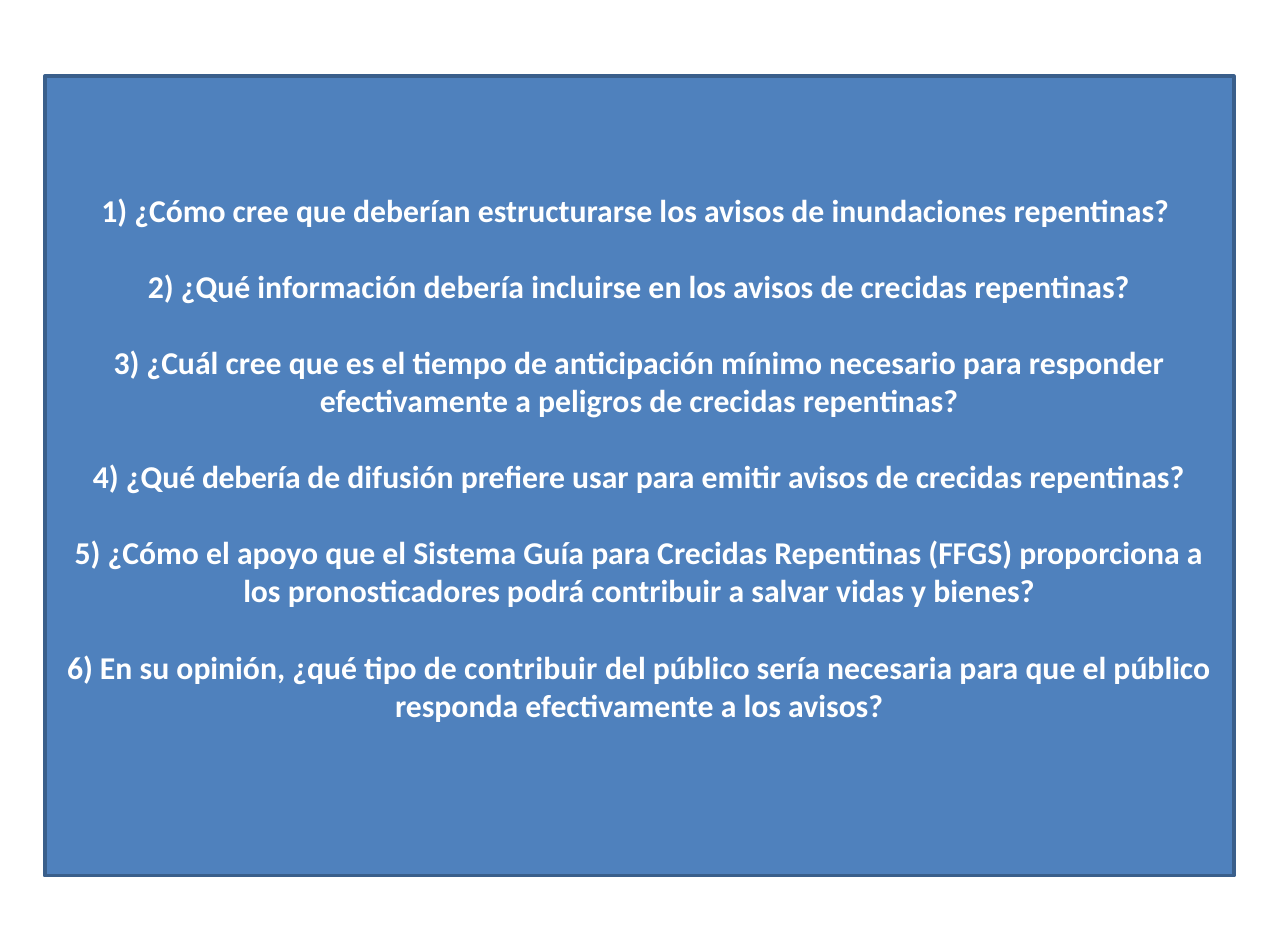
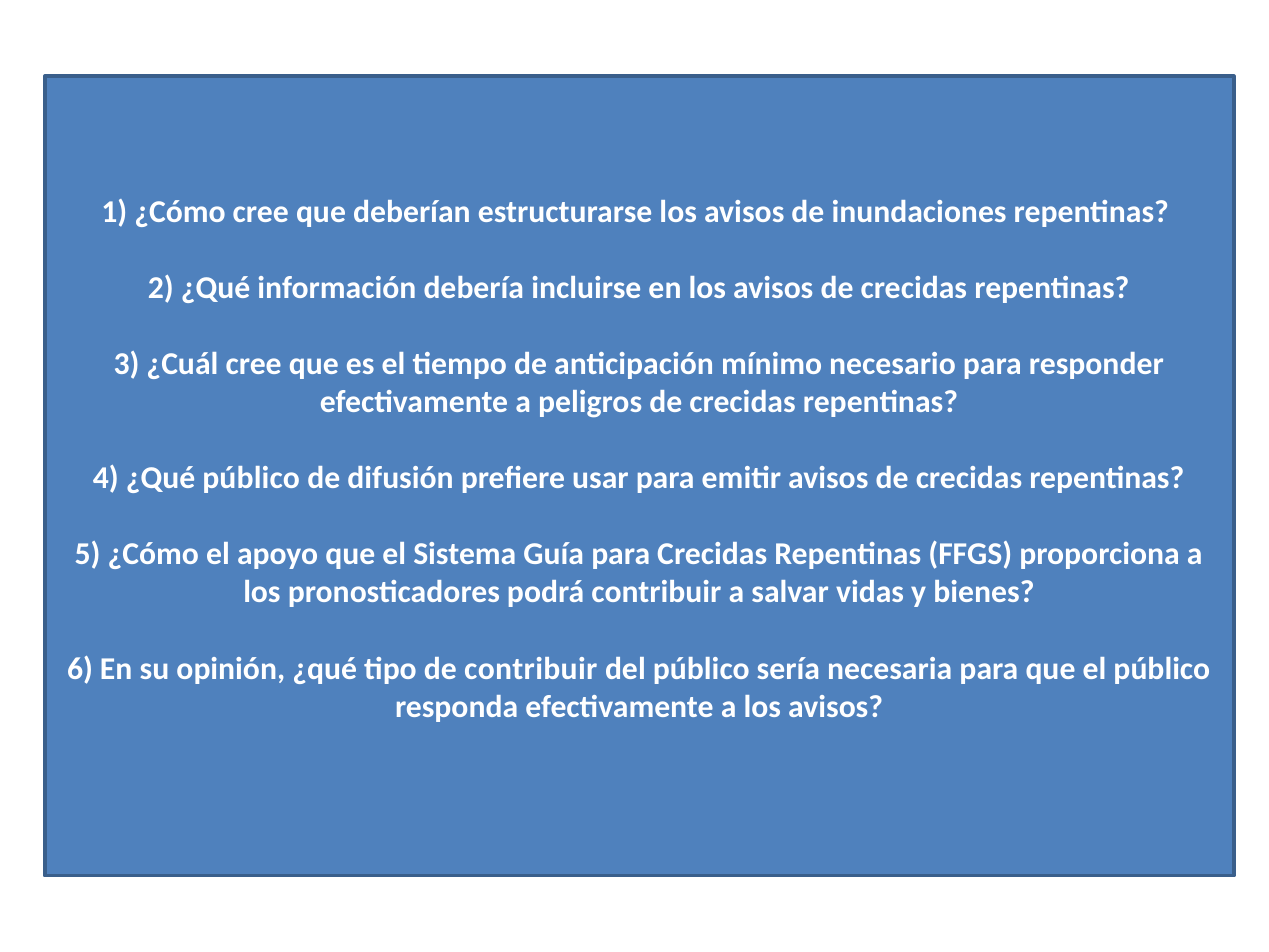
¿Qué debería: debería -> público (251, 478)
